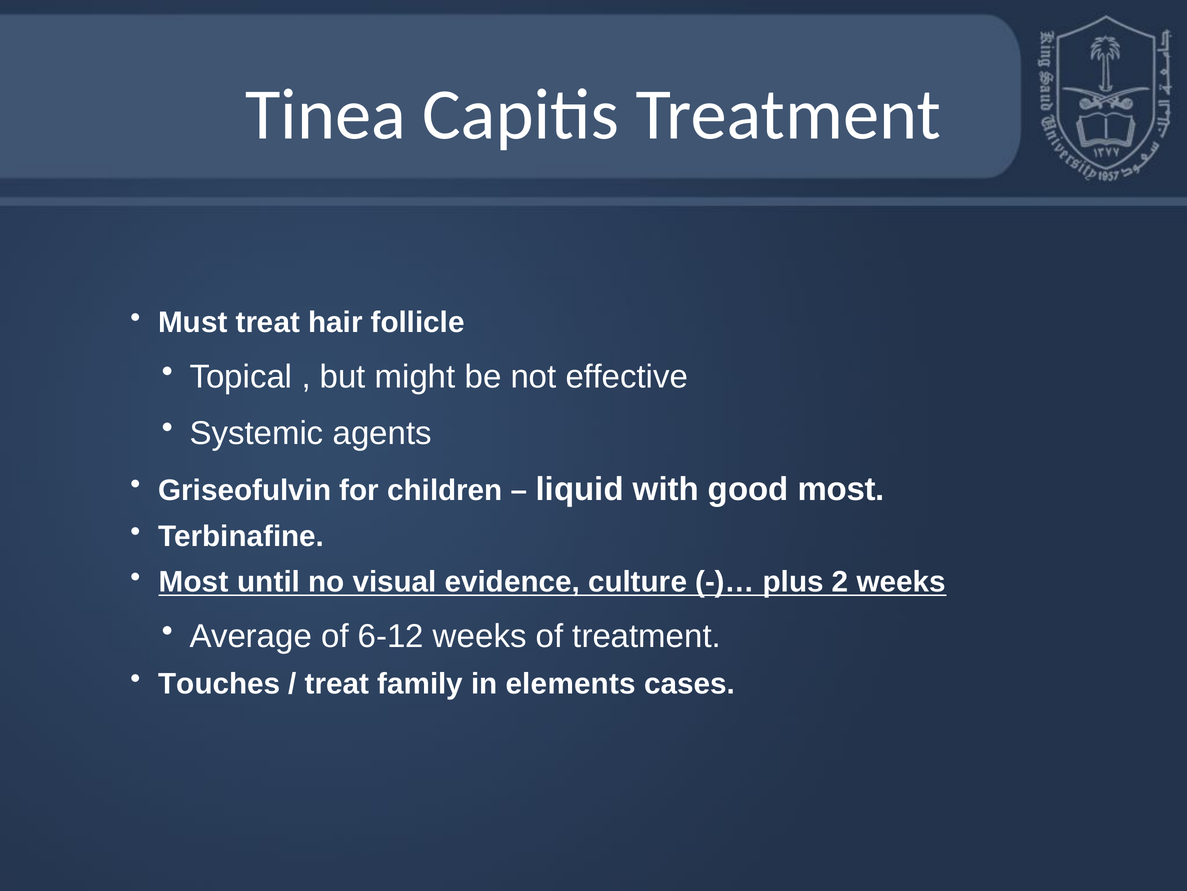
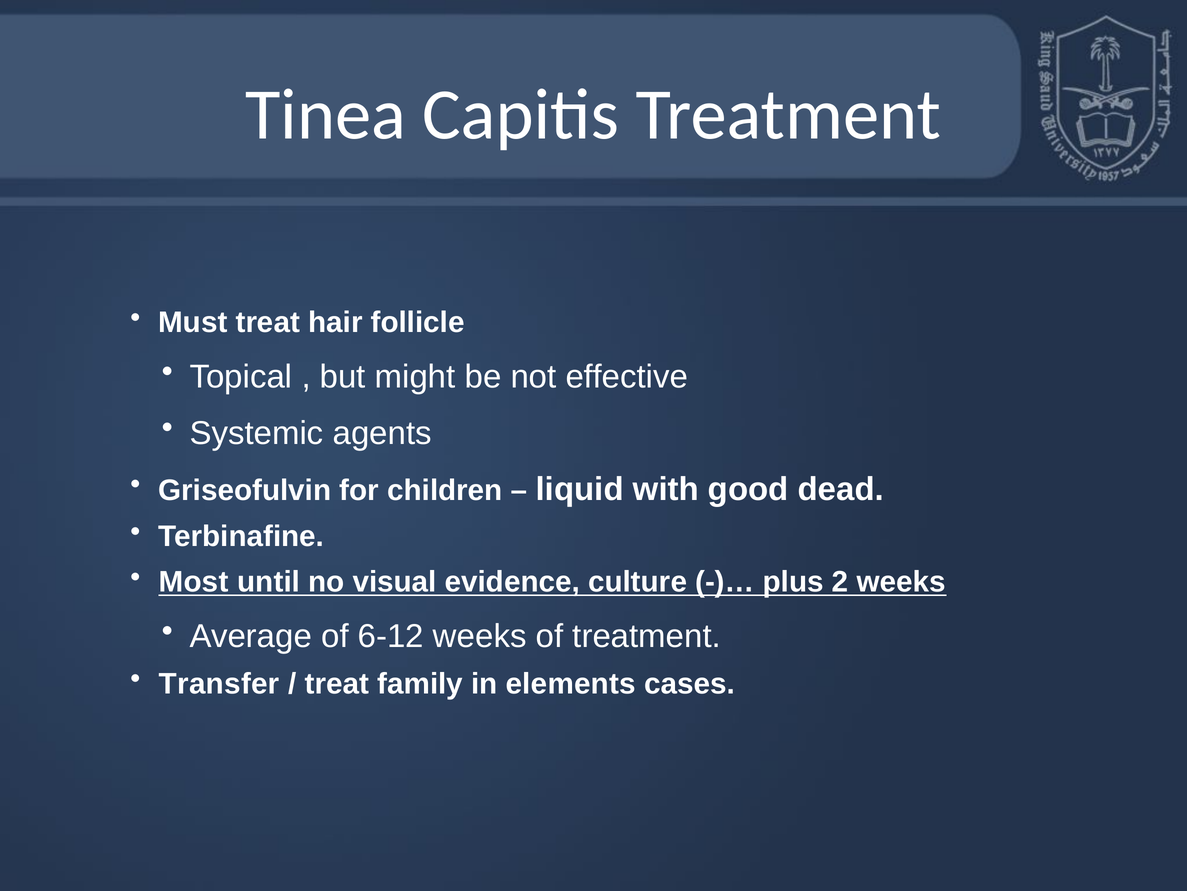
good most: most -> dead (841, 489)
Touches: Touches -> Transfer (219, 683)
